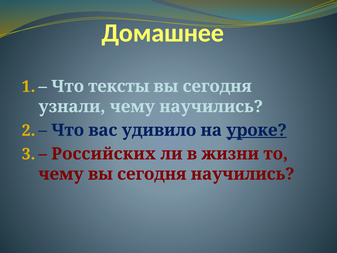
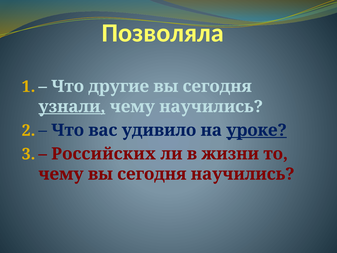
Домашнее: Домашнее -> Позволяла (163, 33)
тексты: тексты -> другие (119, 86)
узнали underline: none -> present (72, 106)
